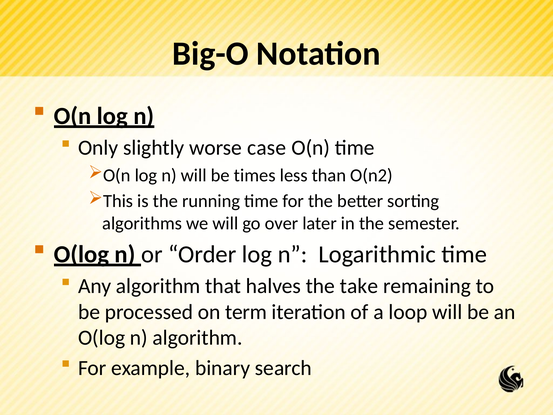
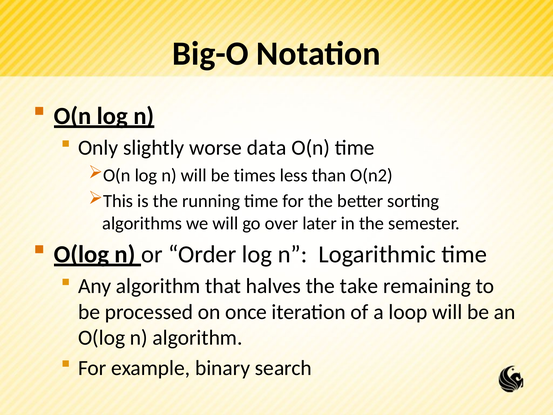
case: case -> data (267, 148)
term: term -> once (246, 312)
